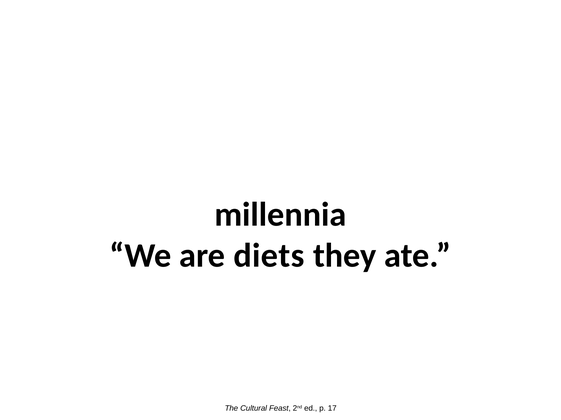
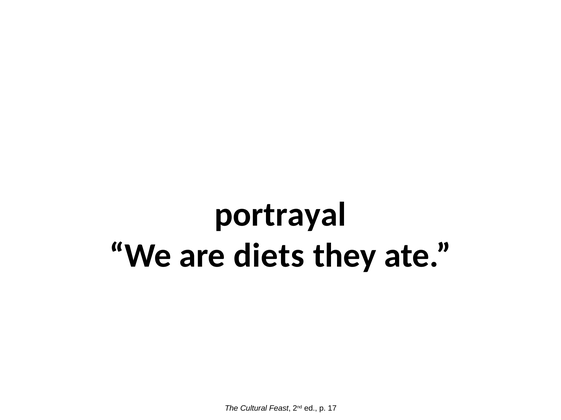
millennia: millennia -> portrayal (280, 215)
